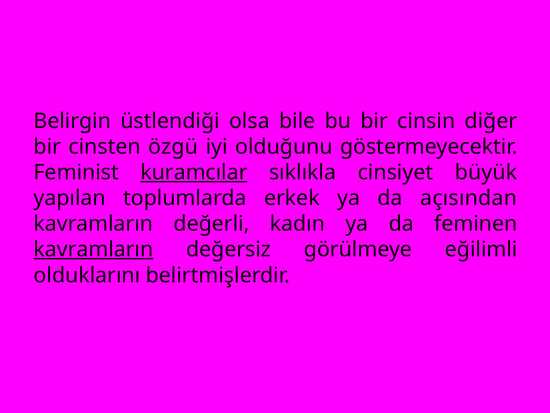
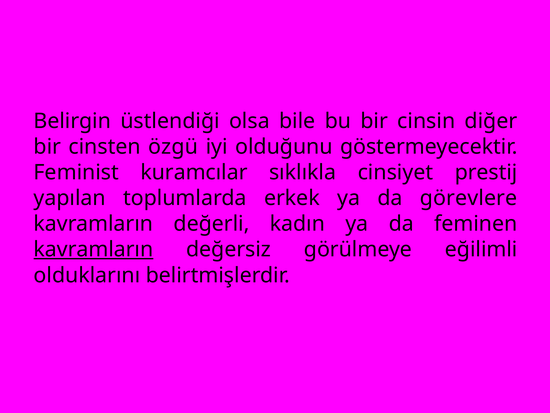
kuramcılar underline: present -> none (194, 172)
büyük: büyük -> prestij (486, 172)
açısından: açısından -> görevlere (469, 198)
